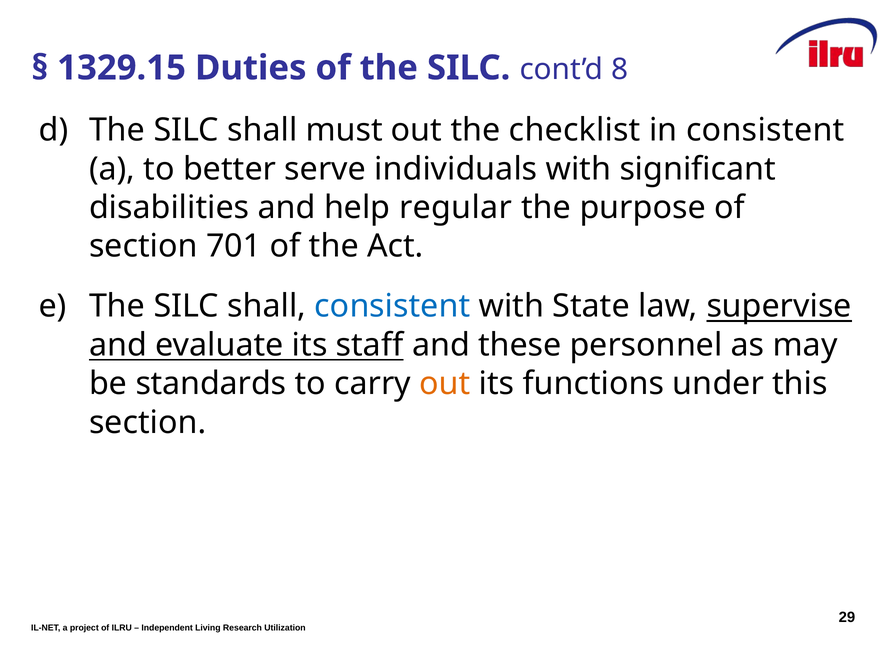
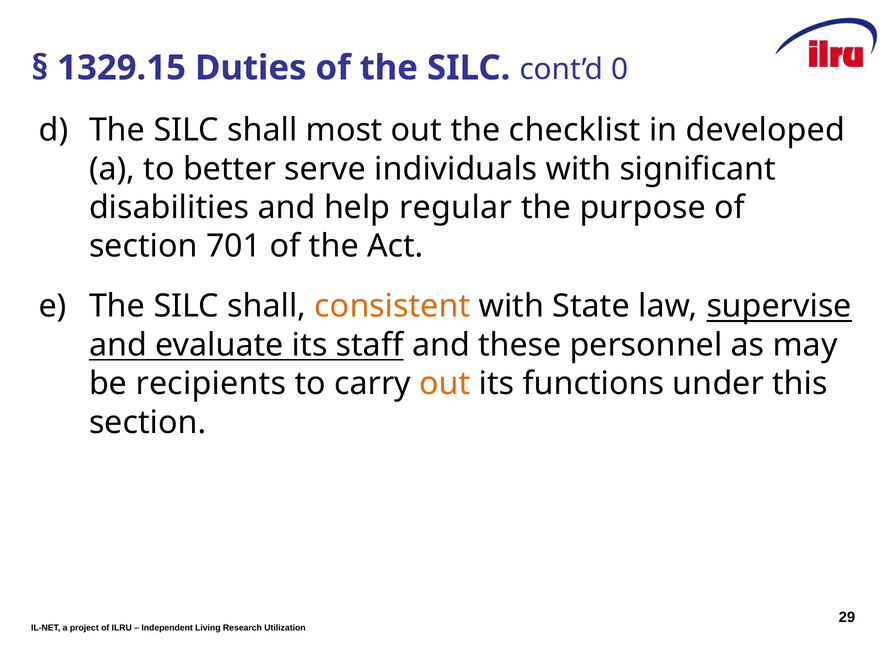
8: 8 -> 0 (620, 70)
must: must -> most (344, 130)
in consistent: consistent -> developed (765, 130)
consistent colour: blue -> orange (392, 307)
standards: standards -> recipients (211, 384)
